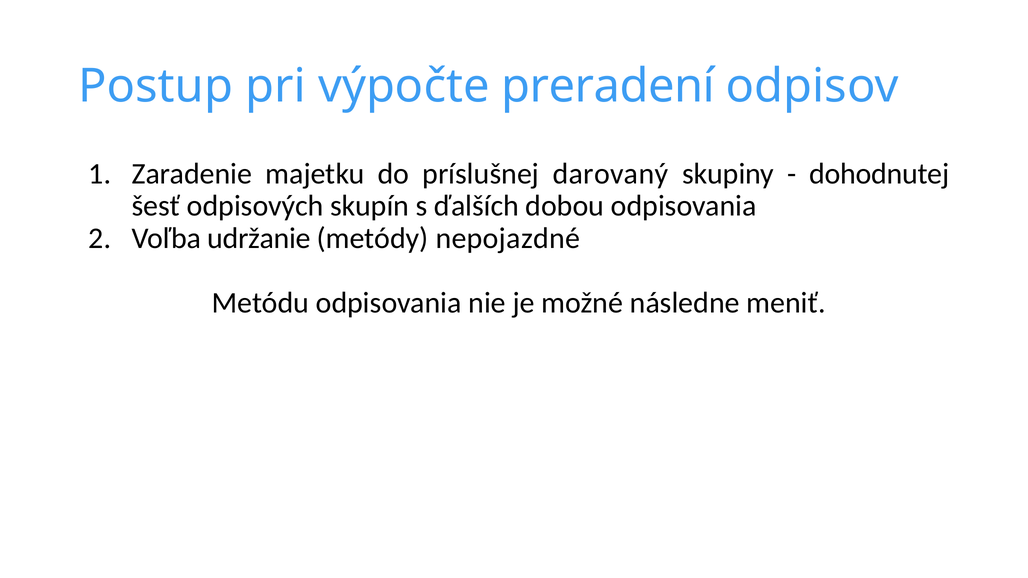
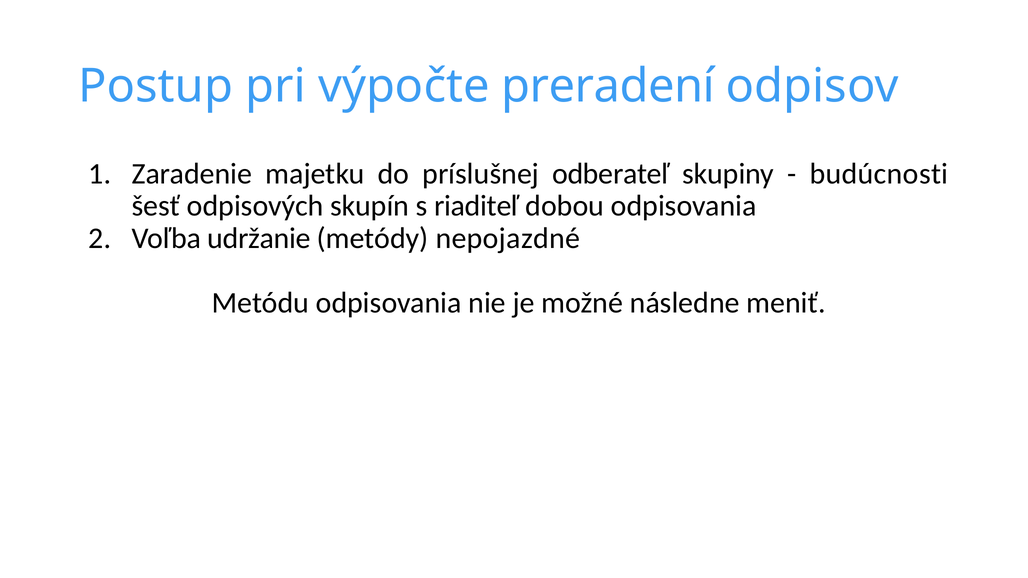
darovaný: darovaný -> odberateľ (611, 174)
dohodnutej: dohodnutej -> budúcnosti (879, 174)
ďalších: ďalších -> riaditeľ (477, 206)
